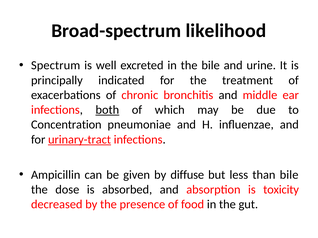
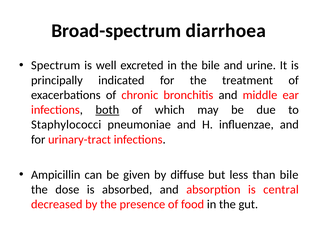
likelihood: likelihood -> diarrhoea (226, 31)
Concentration: Concentration -> Staphylococci (66, 125)
urinary-tract underline: present -> none (80, 140)
toxicity: toxicity -> central (281, 190)
